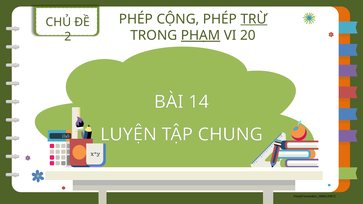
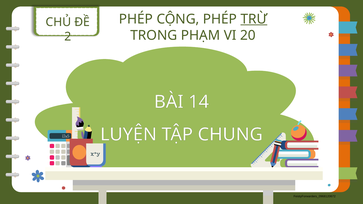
PHẠM underline: present -> none (201, 35)
